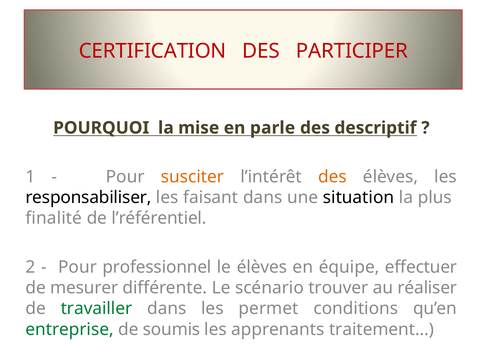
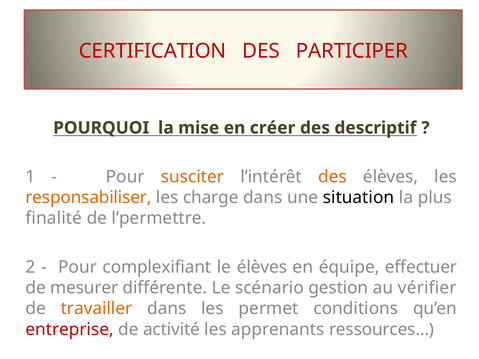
parle: parle -> créer (273, 128)
responsabiliser colour: black -> orange (88, 198)
faisant: faisant -> charge (211, 198)
l’référentiel: l’référentiel -> l’permettre (159, 218)
professionnel: professionnel -> complexifiant (157, 267)
trouver: trouver -> gestion (338, 288)
réaliser: réaliser -> vérifier (427, 288)
travailler colour: green -> orange (96, 309)
entreprise colour: green -> red (70, 330)
soumis: soumis -> activité (172, 330)
traitement…: traitement… -> ressources… (382, 330)
